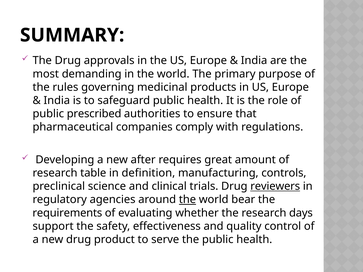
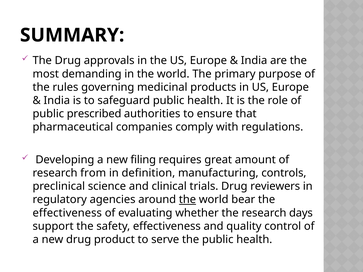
after: after -> filing (143, 160)
table: table -> from (93, 173)
reviewers underline: present -> none (275, 186)
requirements: requirements -> effectiveness (67, 213)
